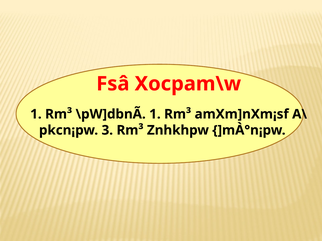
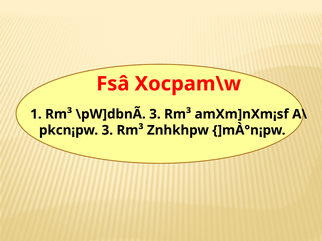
\pW]dbnÃ 1: 1 -> 3 (155, 114)
